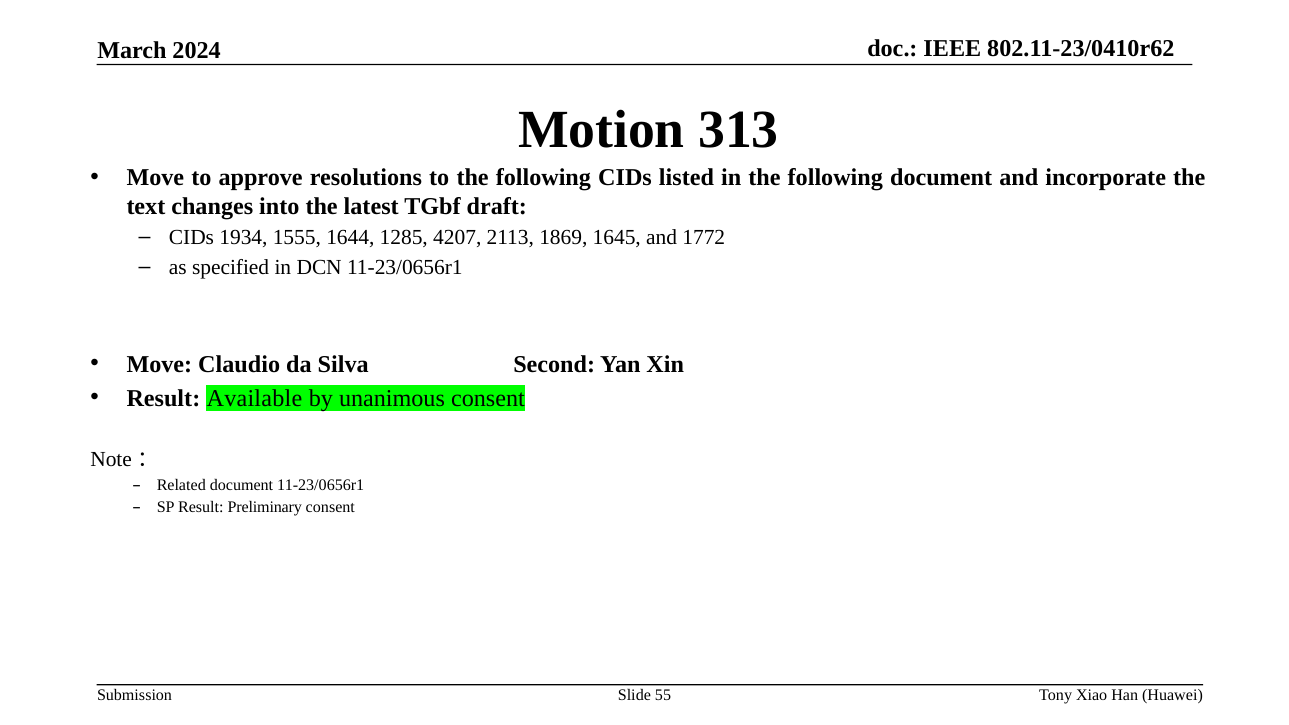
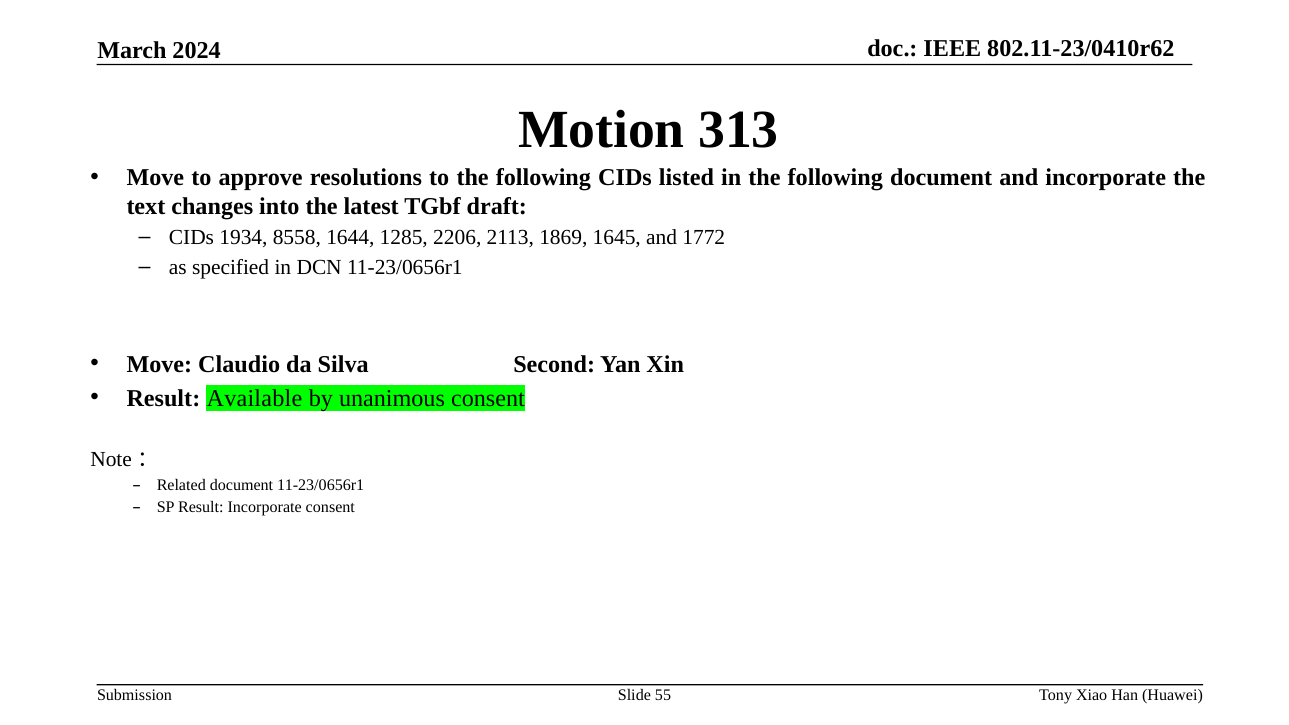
1555: 1555 -> 8558 (297, 238)
4207: 4207 -> 2206 (457, 238)
Result Preliminary: Preliminary -> Incorporate (265, 508)
